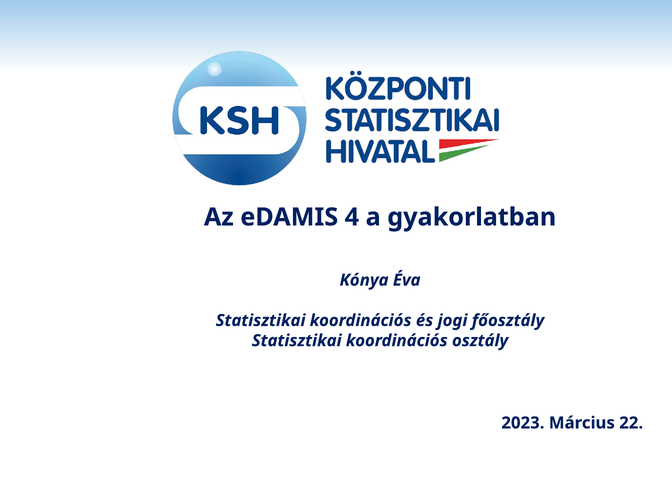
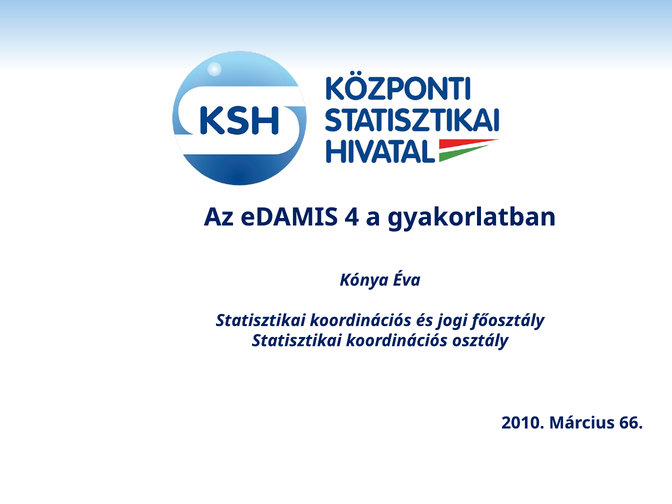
2023: 2023 -> 2010 (523, 423)
22: 22 -> 66 (631, 423)
